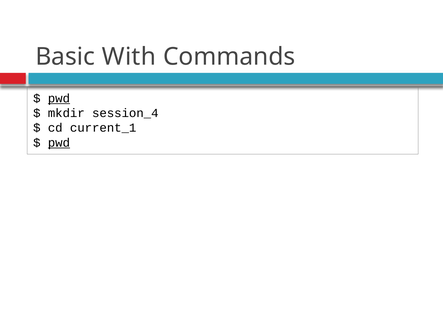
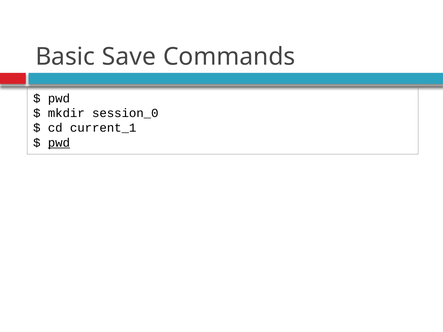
With: With -> Save (129, 57)
pwd underline: present -> none (59, 98)
session_4: session_4 -> session_0 (125, 113)
